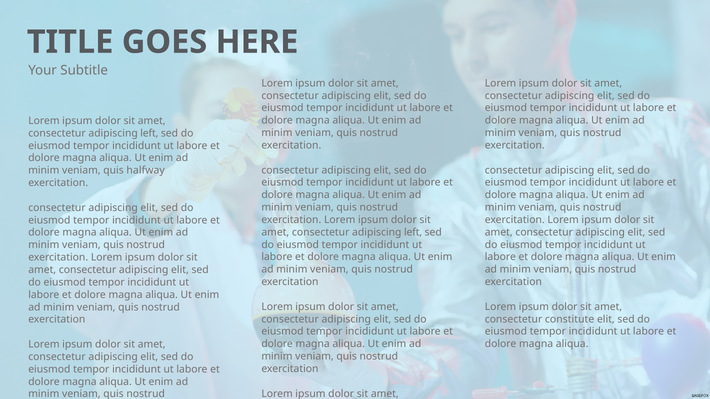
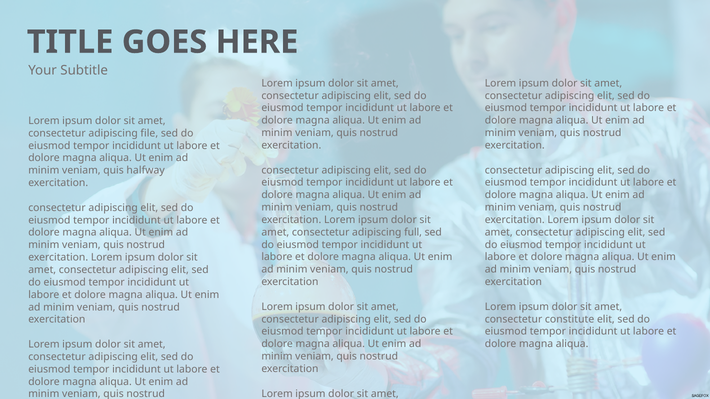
left: left -> file (149, 133)
left: left -> full (413, 232)
